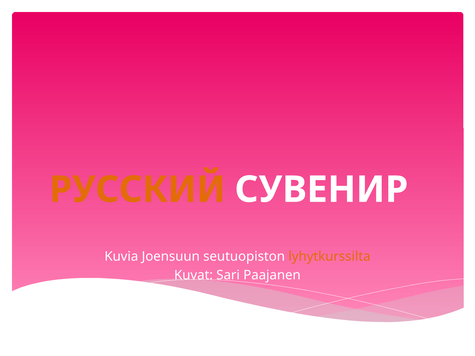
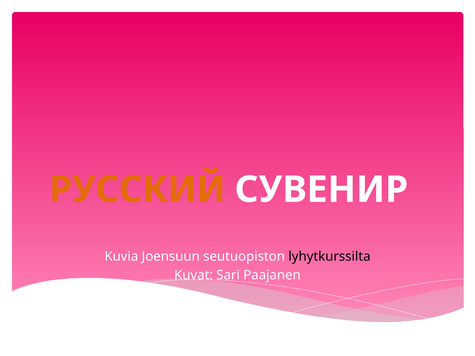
lyhytkurssilta colour: orange -> black (329, 257)
